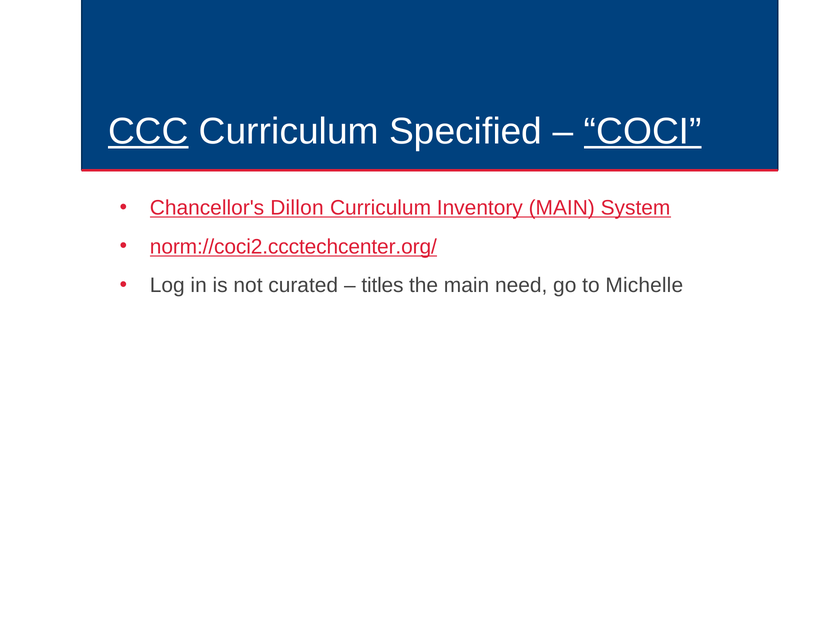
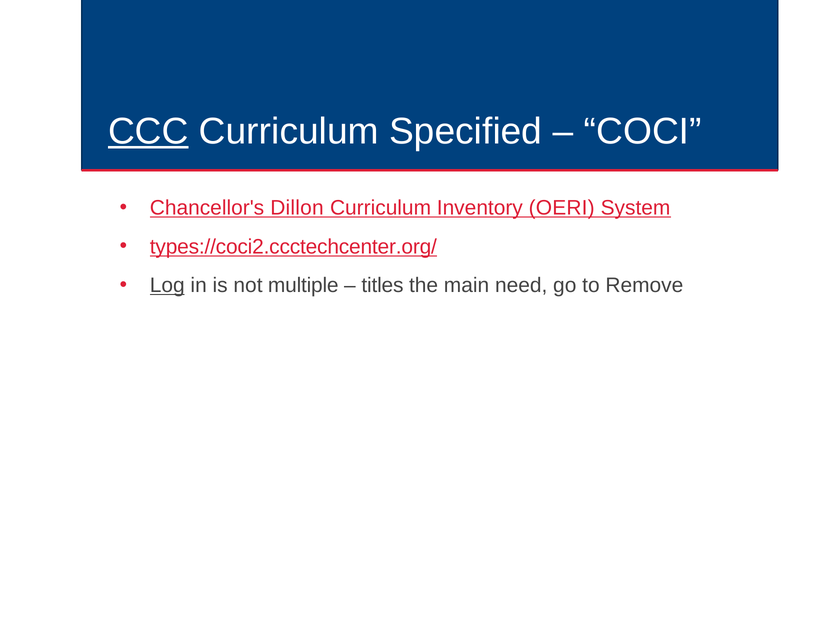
COCI underline: present -> none (643, 131)
Inventory MAIN: MAIN -> OERI (562, 208)
norm://coci2.ccctechcenter.org/: norm://coci2.ccctechcenter.org/ -> types://coci2.ccctechcenter.org/ (293, 247)
Log underline: none -> present (167, 285)
curated: curated -> multiple (303, 285)
Michelle: Michelle -> Remove (644, 285)
